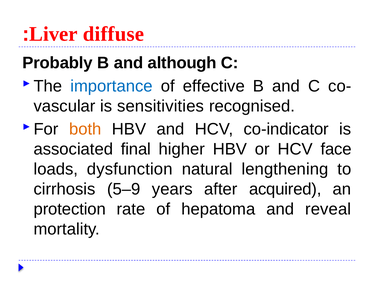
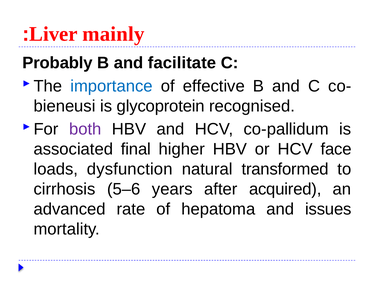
diffuse: diffuse -> mainly (113, 34)
although: although -> facilitate (182, 63)
vascular: vascular -> bieneusi (65, 106)
sensitivities: sensitivities -> glycoprotein (161, 106)
both colour: orange -> purple (85, 129)
co-indicator: co-indicator -> co-pallidum (286, 129)
lengthening: lengthening -> transformed (285, 169)
5–9: 5–9 -> 5–6 (124, 189)
protection: protection -> advanced (70, 209)
reveal: reveal -> issues (328, 209)
